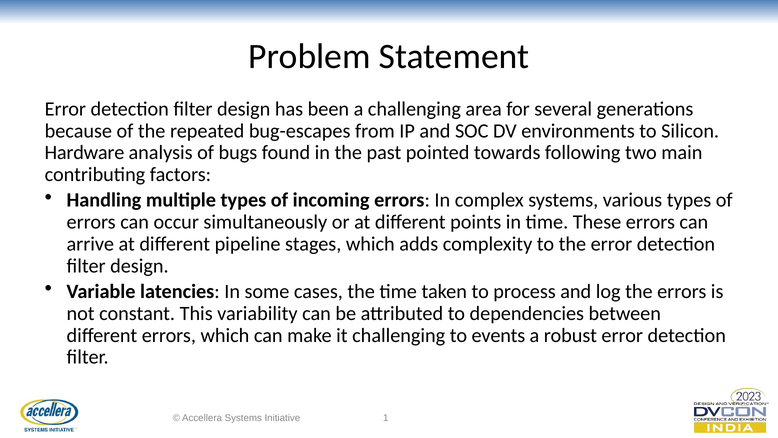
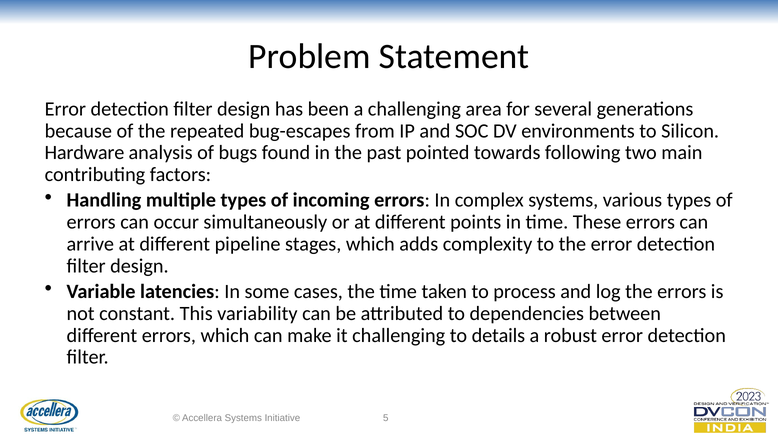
events: events -> details (498, 335)
1: 1 -> 5 (386, 418)
